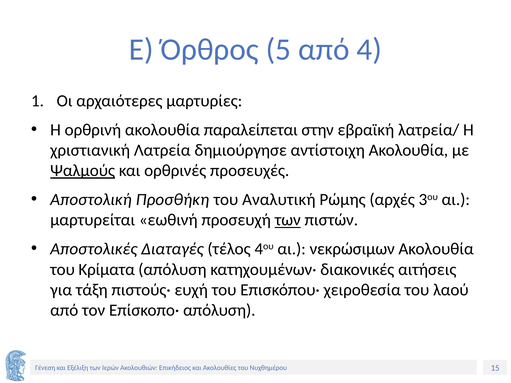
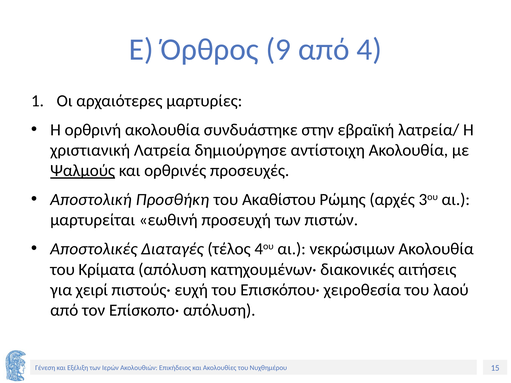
5: 5 -> 9 (278, 49)
παραλείπεται: παραλείπεται -> συνδυάστηκε (251, 130)
Αναλυτική: Αναλυτική -> Ακαθίστου (279, 200)
των underline: present -> none (288, 220)
τάξη: τάξη -> χειρί (92, 290)
